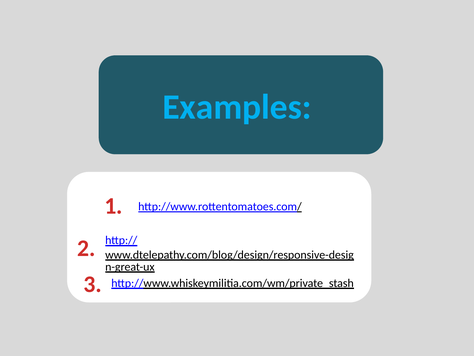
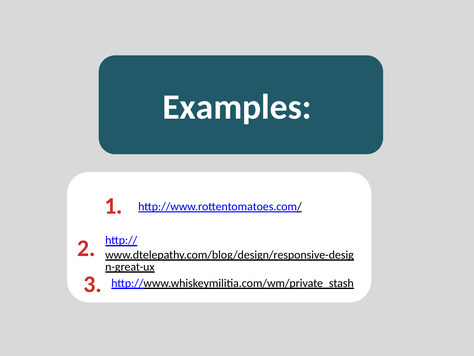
Examples colour: light blue -> white (237, 107)
